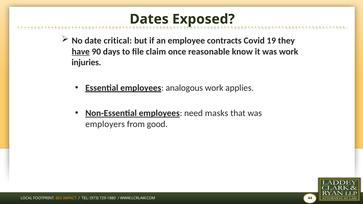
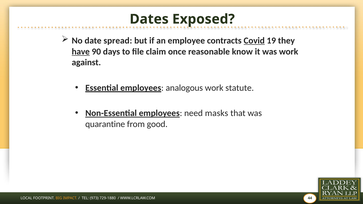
critical: critical -> spread (118, 41)
Covid underline: none -> present (254, 41)
injuries: injuries -> against (86, 63)
applies: applies -> statute (240, 88)
employers: employers -> quarantine (105, 124)
